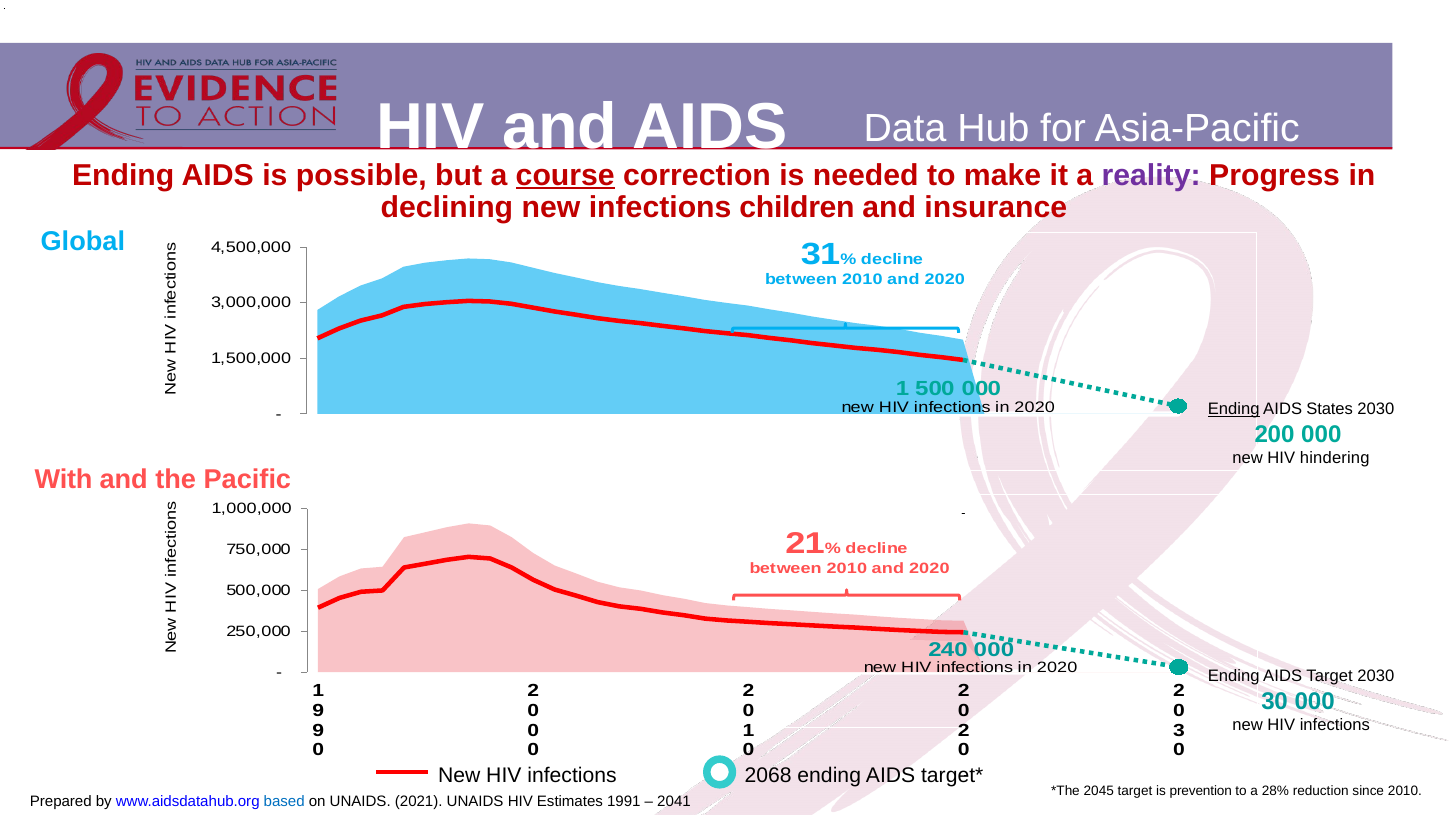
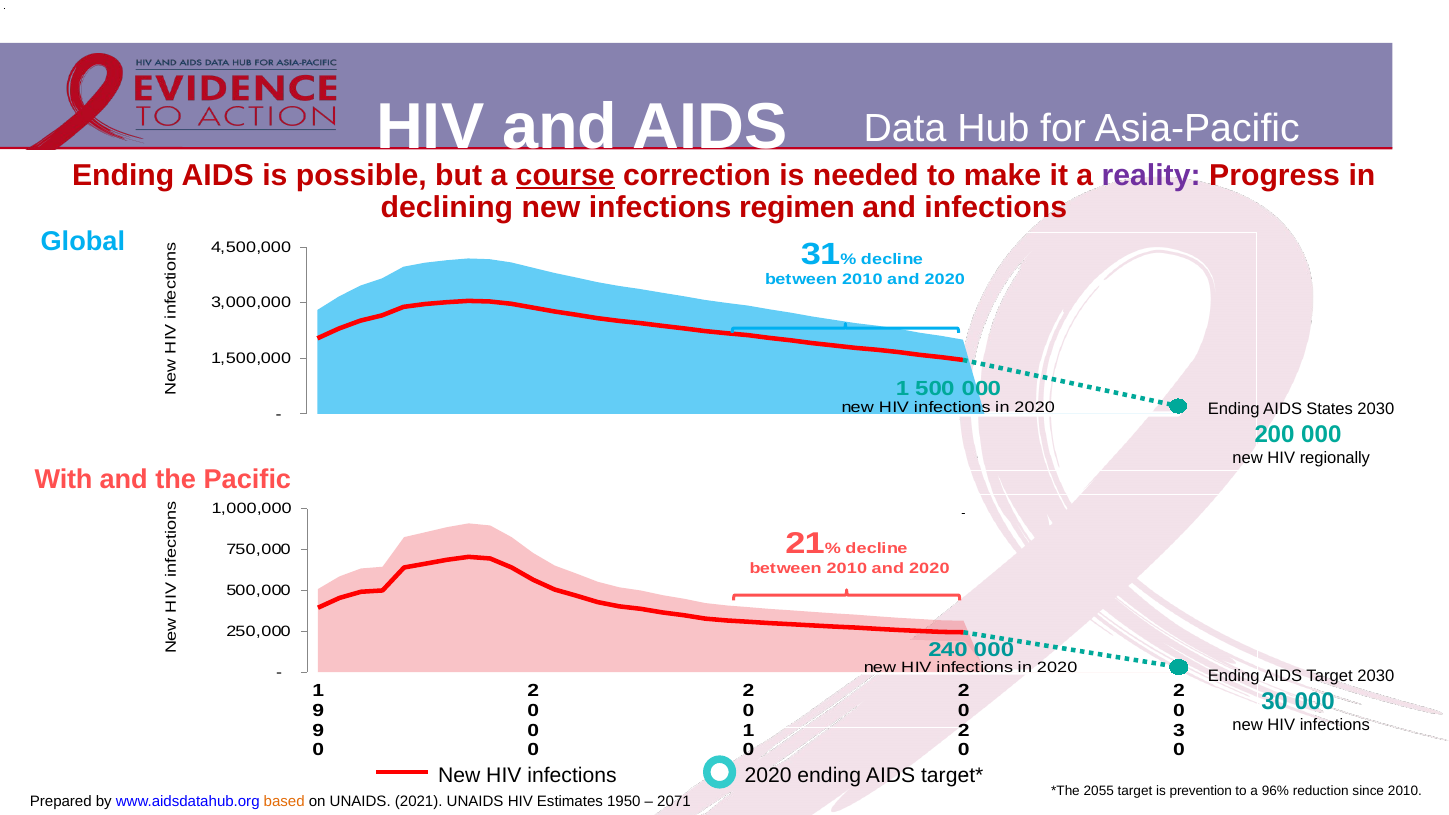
children: children -> regimen (797, 208)
and insurance: insurance -> infections (996, 208)
Ending underline: present -> none (1234, 409)
hindering: hindering -> regionally (1335, 458)
infections 2068: 2068 -> 2020 (768, 776)
2045: 2045 -> 2055 (1099, 791)
28%: 28% -> 96% (1275, 791)
based colour: blue -> orange (284, 801)
1991: 1991 -> 1950 (624, 801)
2041: 2041 -> 2071 (674, 801)
